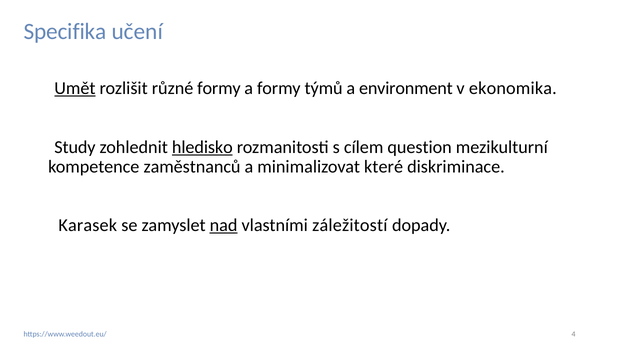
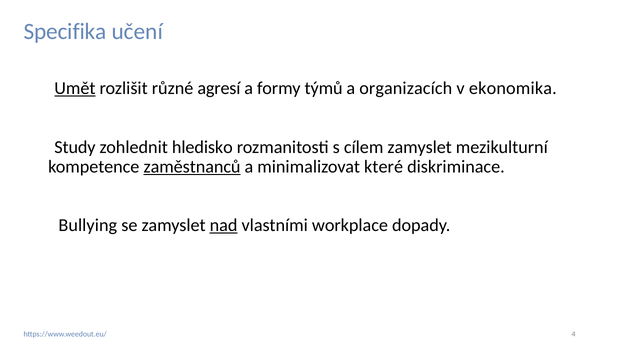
různé formy: formy -> agresí (219, 89)
environment: environment -> organizacích (406, 89)
hledisko underline: present -> none (202, 147)
cílem question: question -> zamyslet (420, 147)
zaměstnanců underline: none -> present (192, 167)
Karasek: Karasek -> Bullying (88, 226)
záležitostí: záležitostí -> workplace (350, 226)
